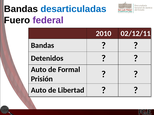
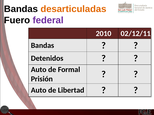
desarticuladas colour: blue -> orange (73, 9)
